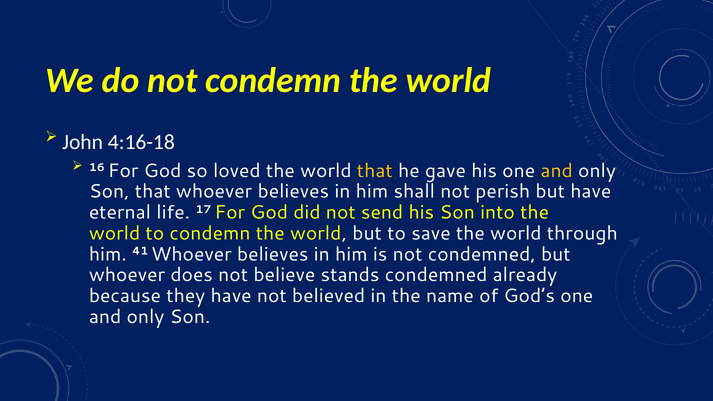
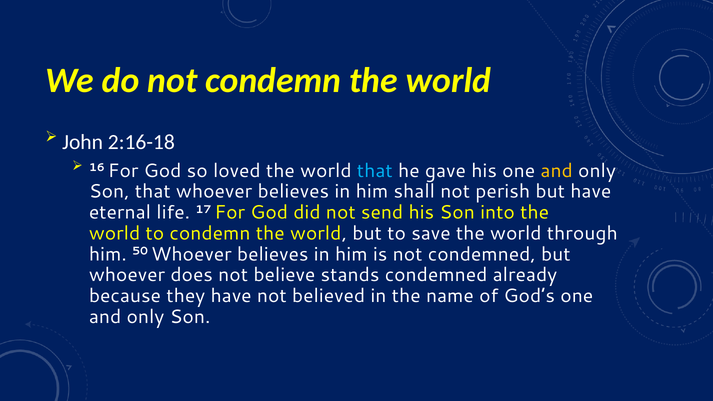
4:16-18: 4:16-18 -> 2:16-18 (141, 142)
that colour: yellow -> light blue (375, 171)
41: 41 -> 50 (140, 251)
